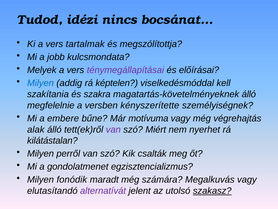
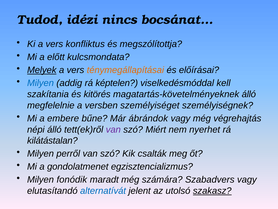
tartalmak: tartalmak -> konfliktus (85, 44)
jobb: jobb -> előtt (56, 57)
Melyek underline: none -> present (42, 70)
ténymegállapításai colour: purple -> orange (125, 70)
szakra: szakra -> kitörés (97, 94)
kényszerítette: kényszerítette -> személyiséget (150, 105)
motívuma: motívuma -> ábrándok (148, 118)
alak: alak -> népi (36, 129)
Megalkuvás: Megalkuvás -> Szabadvers (210, 179)
alternatívát colour: purple -> blue (103, 190)
